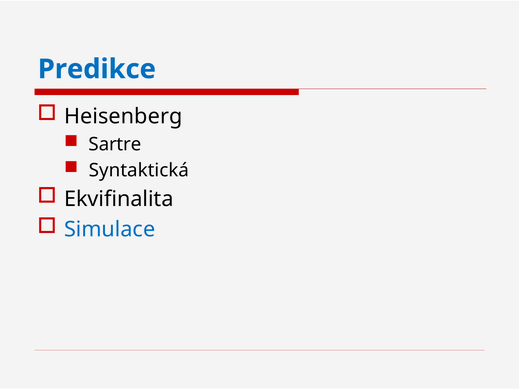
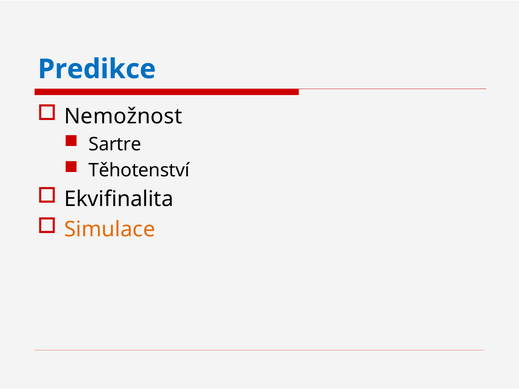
Heisenberg: Heisenberg -> Nemožnost (123, 117)
Syntaktická: Syntaktická -> Těhotenství (139, 171)
Simulace colour: blue -> orange (110, 230)
